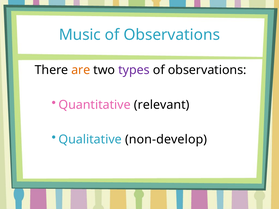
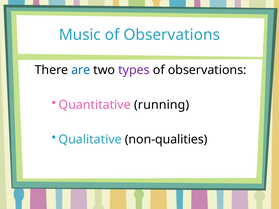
are colour: orange -> blue (81, 70)
relevant: relevant -> running (162, 105)
non-develop: non-develop -> non-qualities (166, 140)
